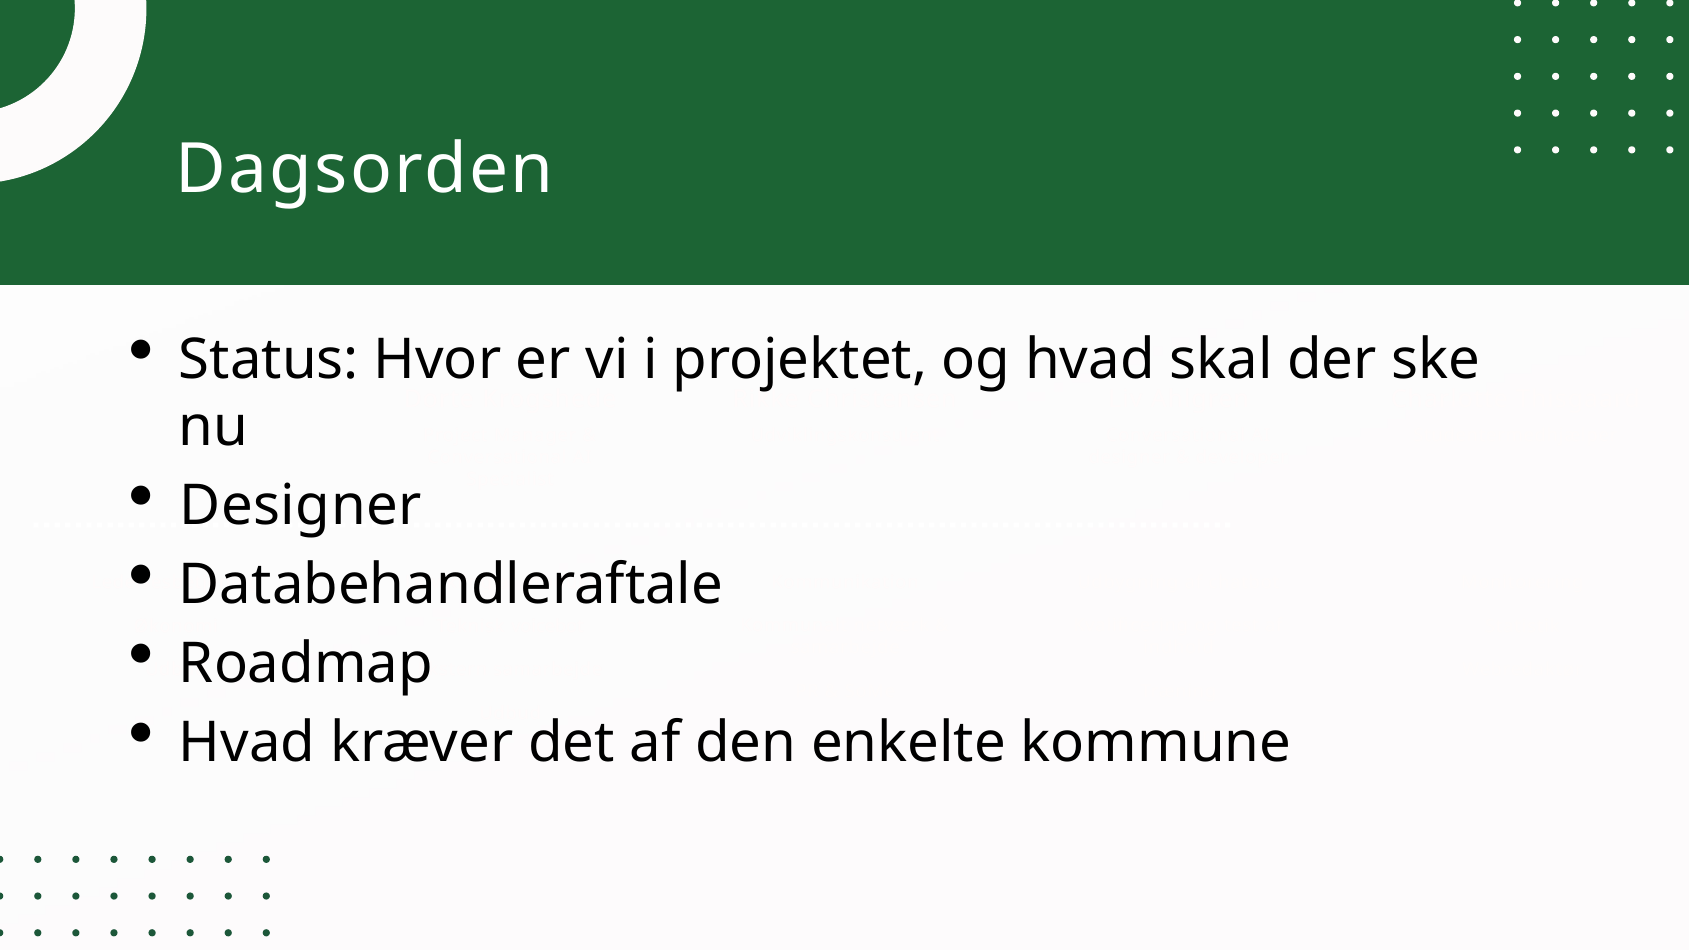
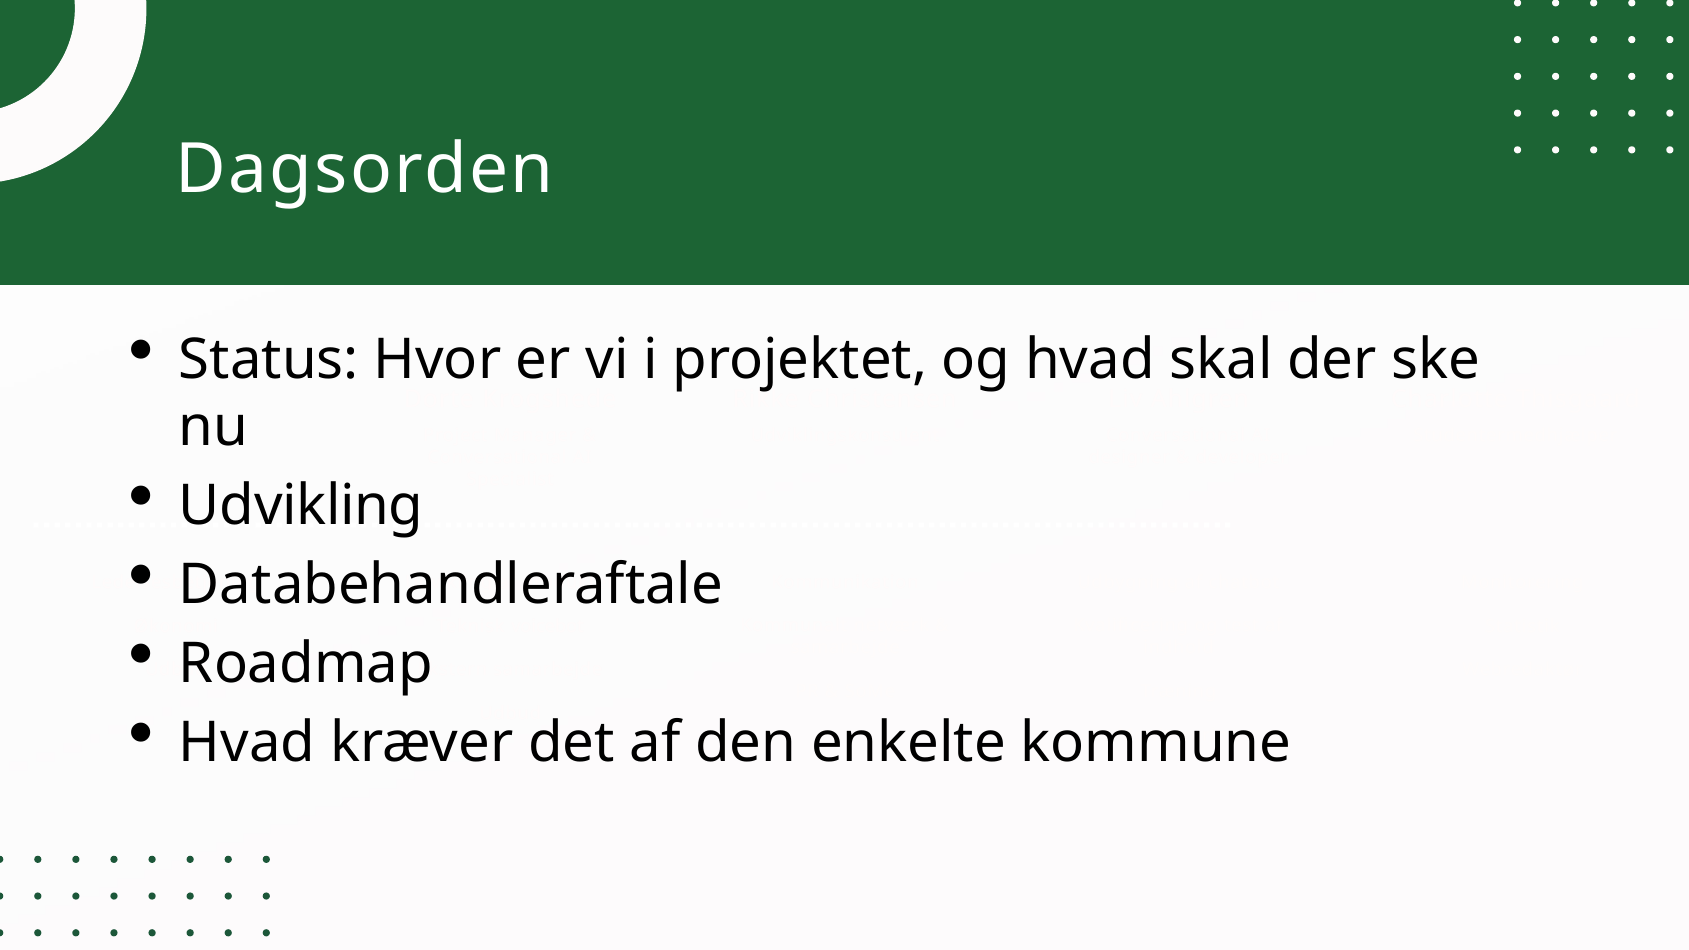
Designer: Designer -> Udvikling (301, 506)
